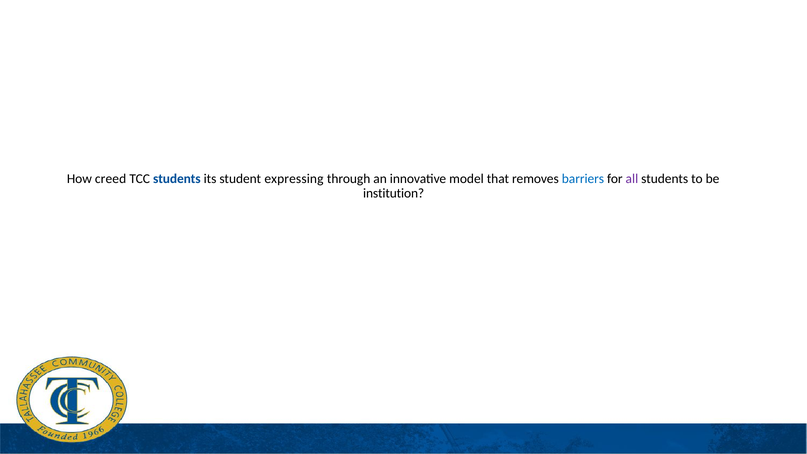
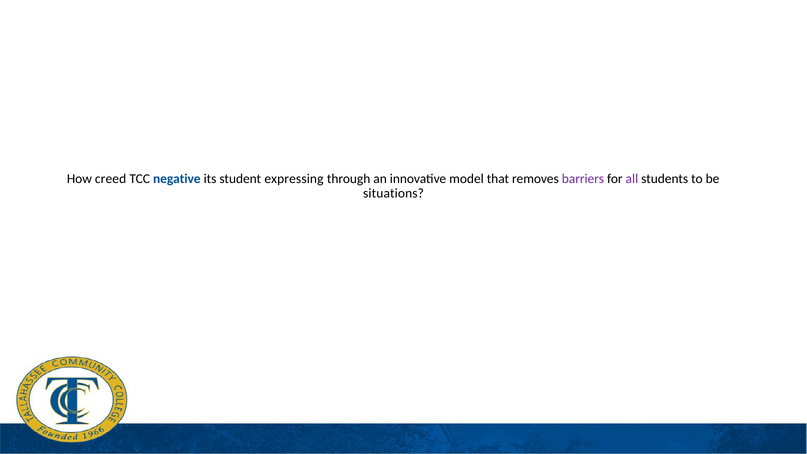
TCC students: students -> negative (177, 179)
barriers colour: blue -> purple (583, 179)
institution: institution -> situations (394, 193)
